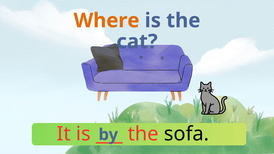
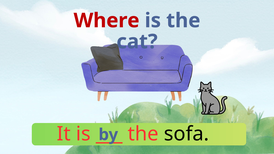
Where colour: orange -> red (107, 21)
